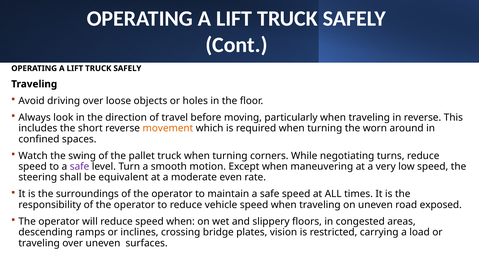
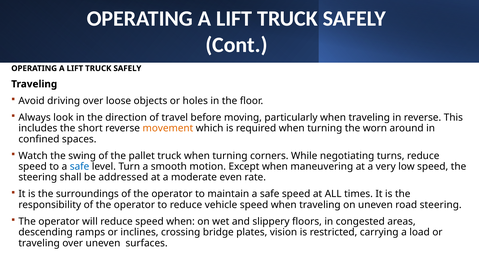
safe colour: purple -> blue (80, 167)
equivalent: equivalent -> addressed (123, 178)
road exposed: exposed -> steering (441, 205)
